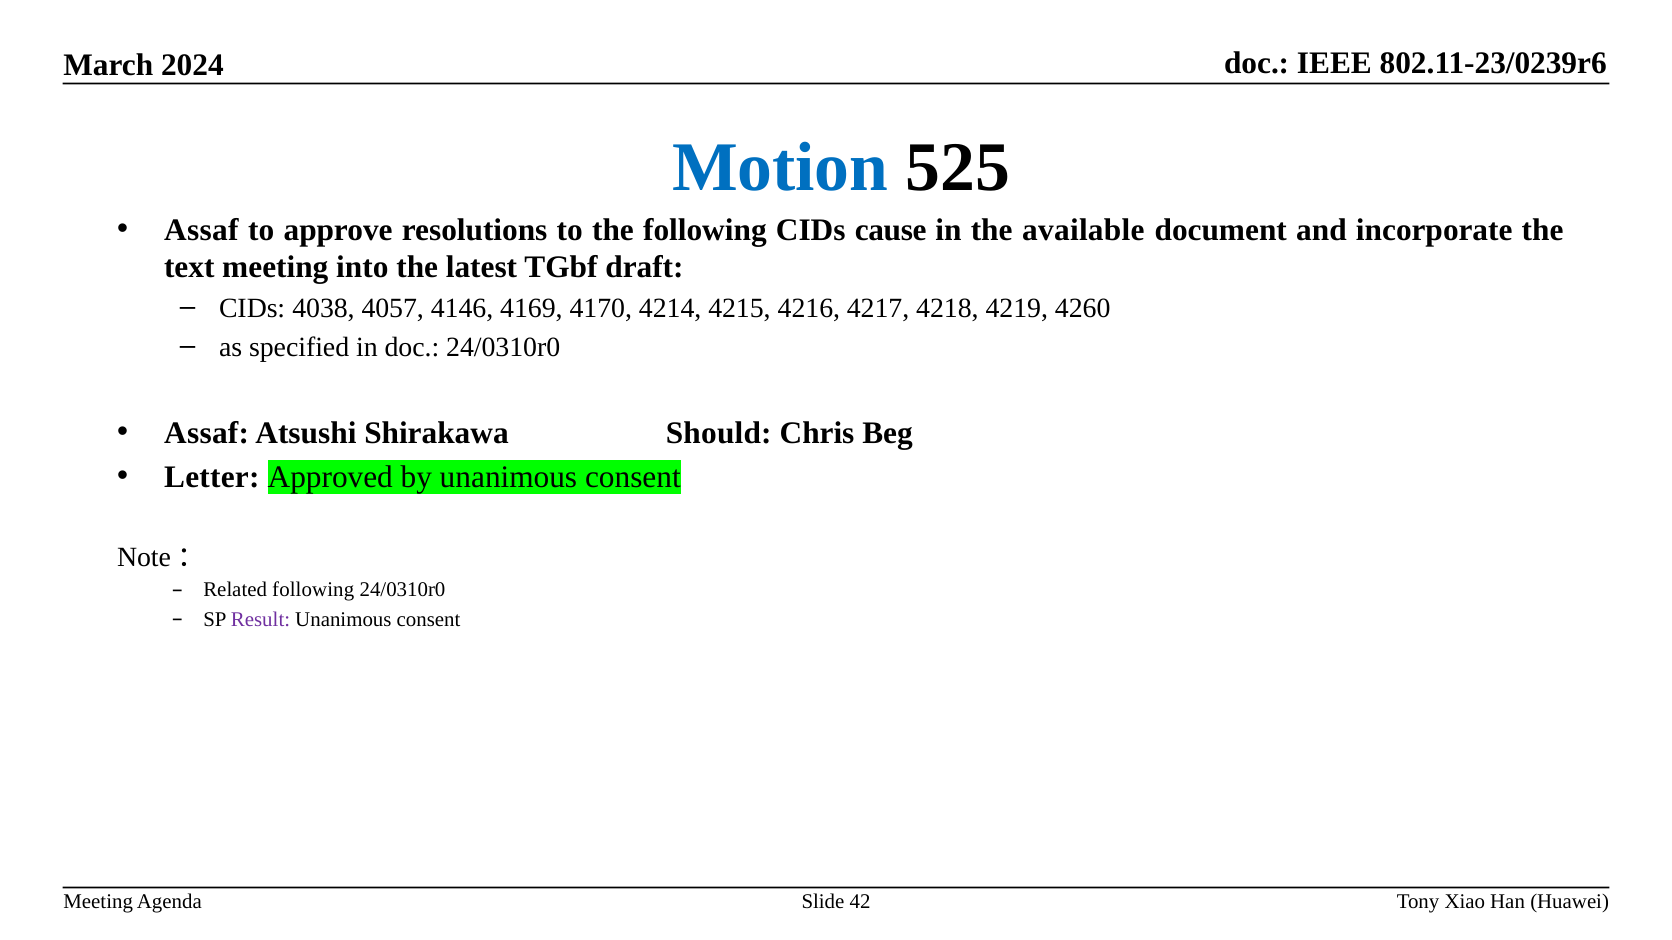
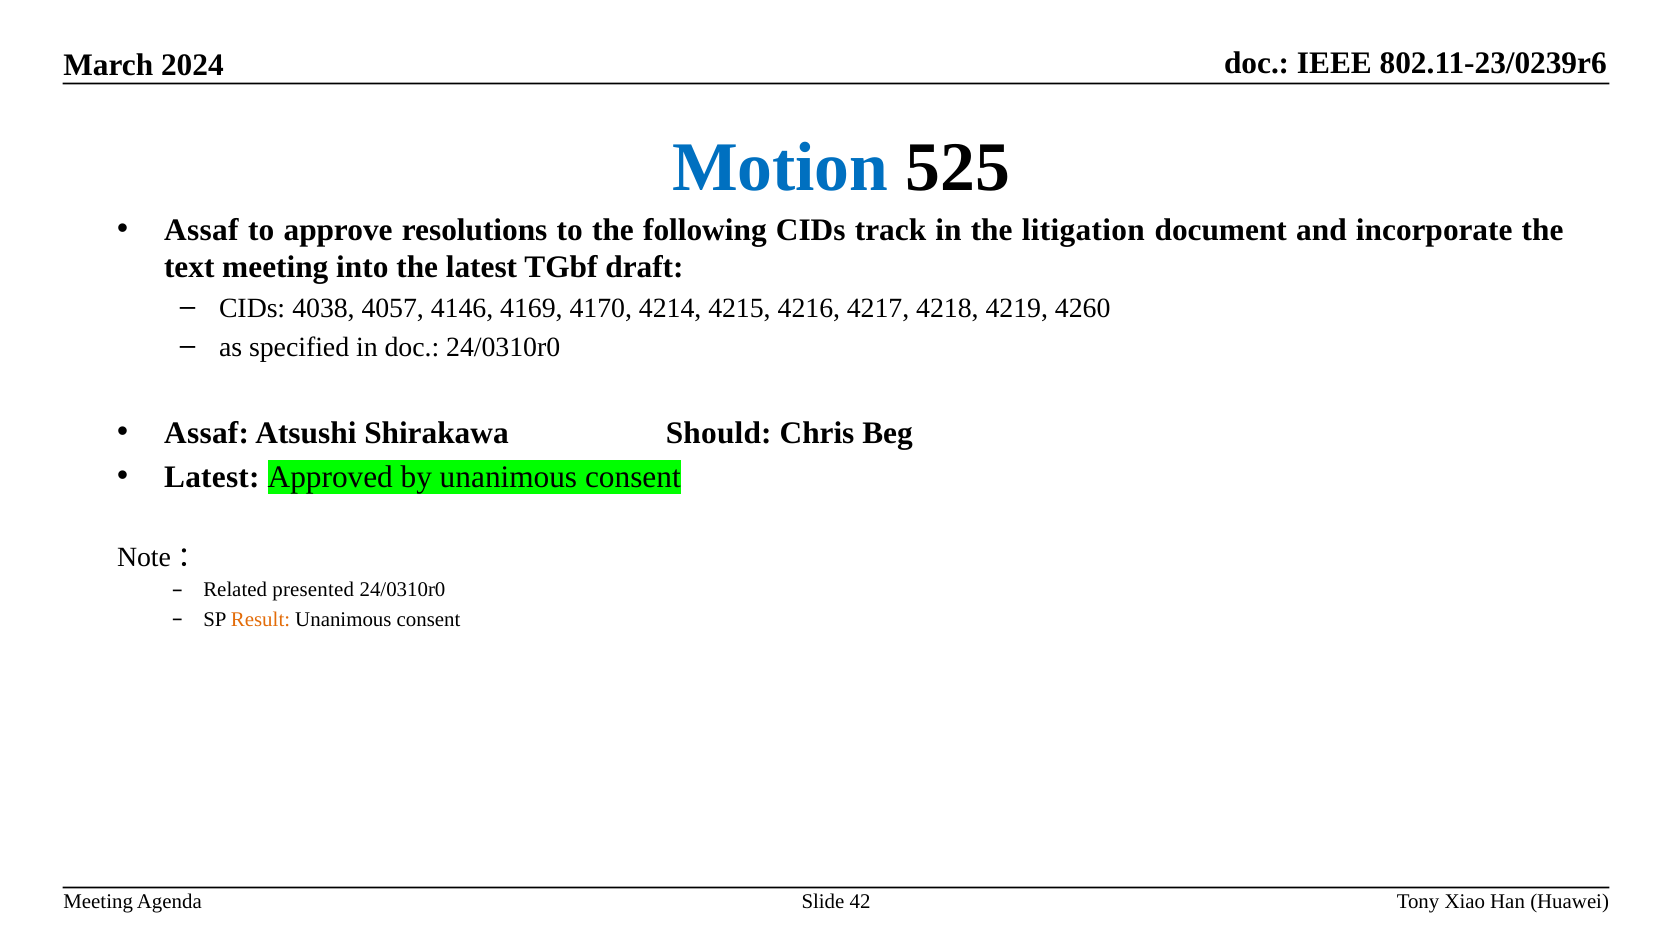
cause: cause -> track (891, 230)
available: available -> litigation (1083, 230)
Letter: Letter -> Latest (212, 477)
Related following: following -> presented (313, 590)
Result colour: purple -> orange (261, 619)
